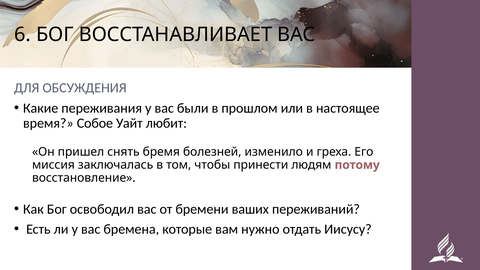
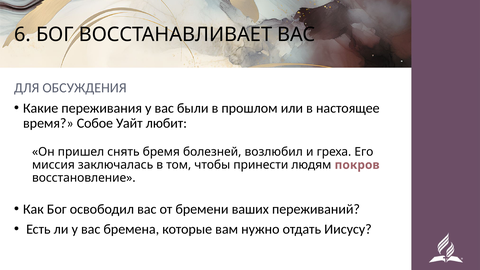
изменило: изменило -> возлюбил (274, 152)
потому: потому -> покров (357, 165)
